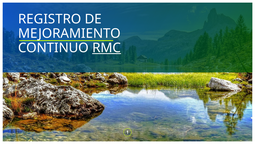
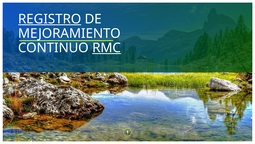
REGISTRO underline: none -> present (50, 19)
